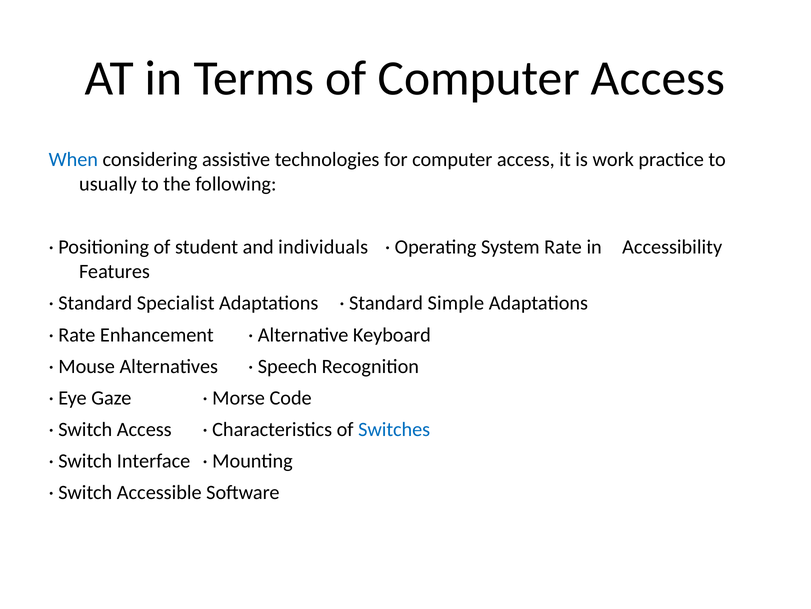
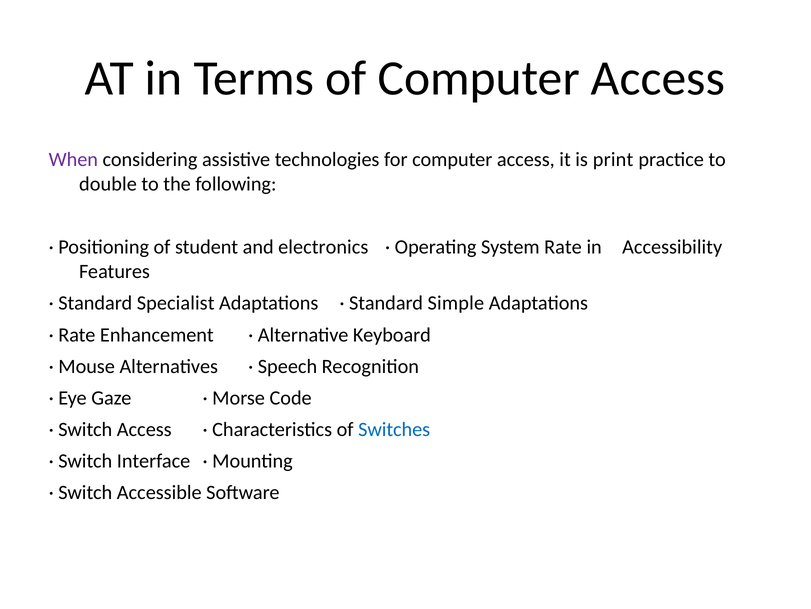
When colour: blue -> purple (73, 160)
work: work -> print (613, 160)
usually: usually -> double (108, 184)
individuals: individuals -> electronics (323, 247)
